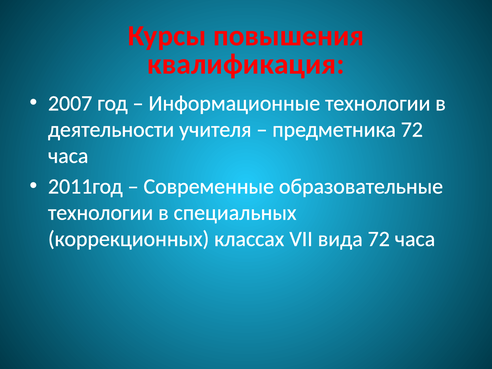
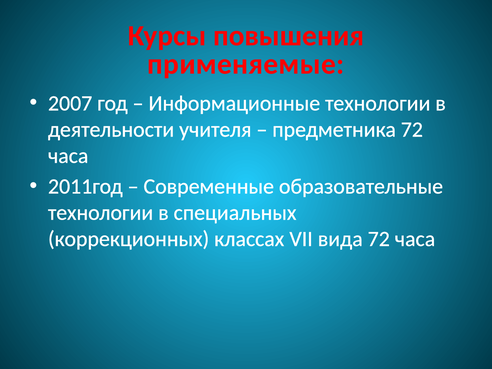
квалификация: квалификация -> применяемые (246, 64)
